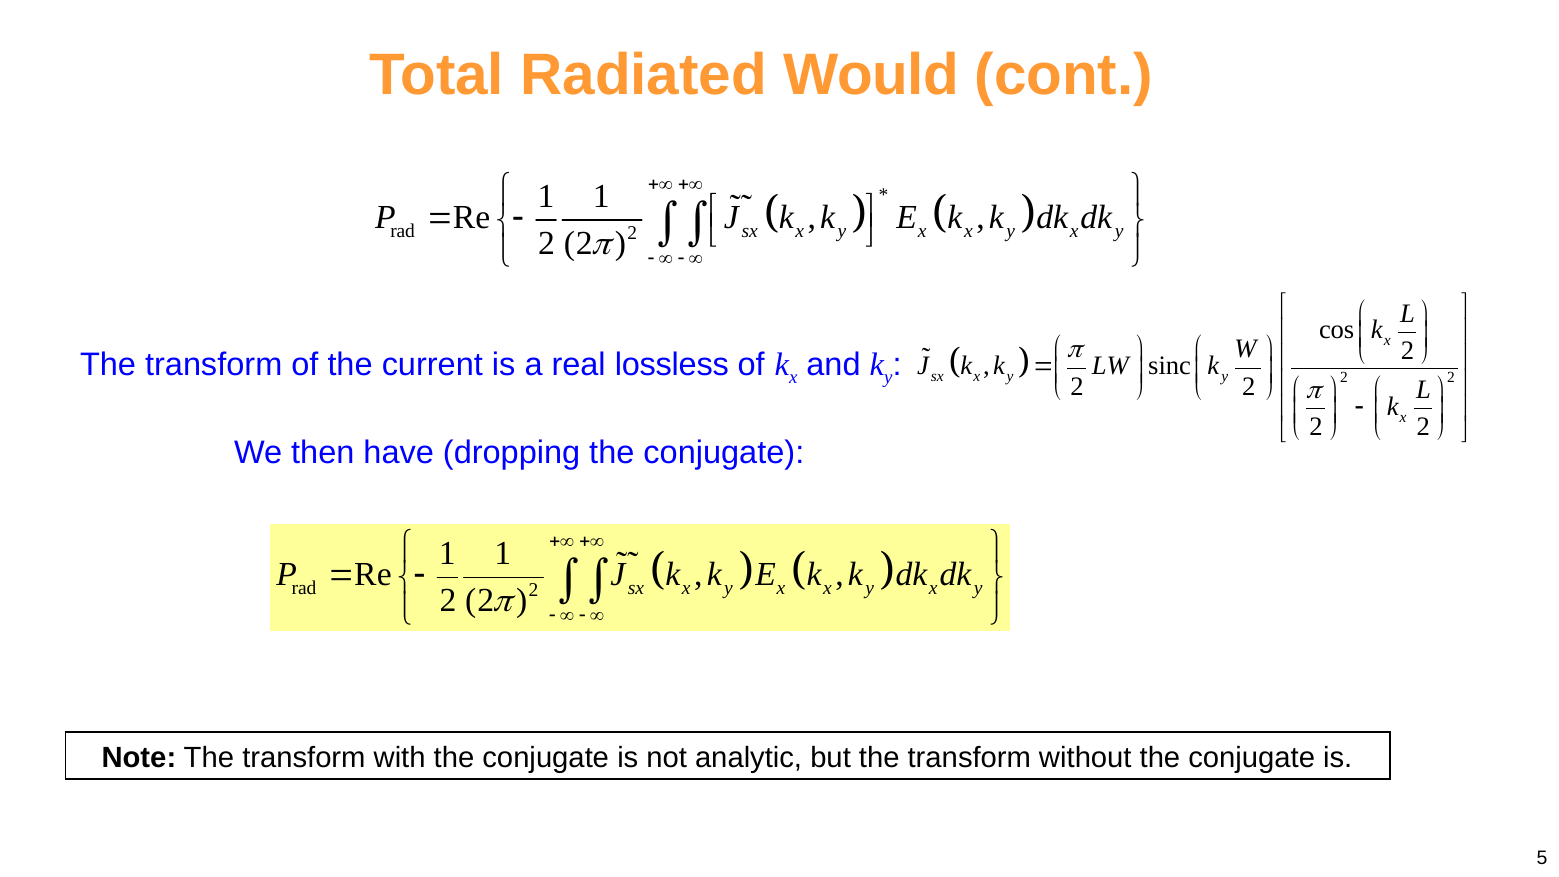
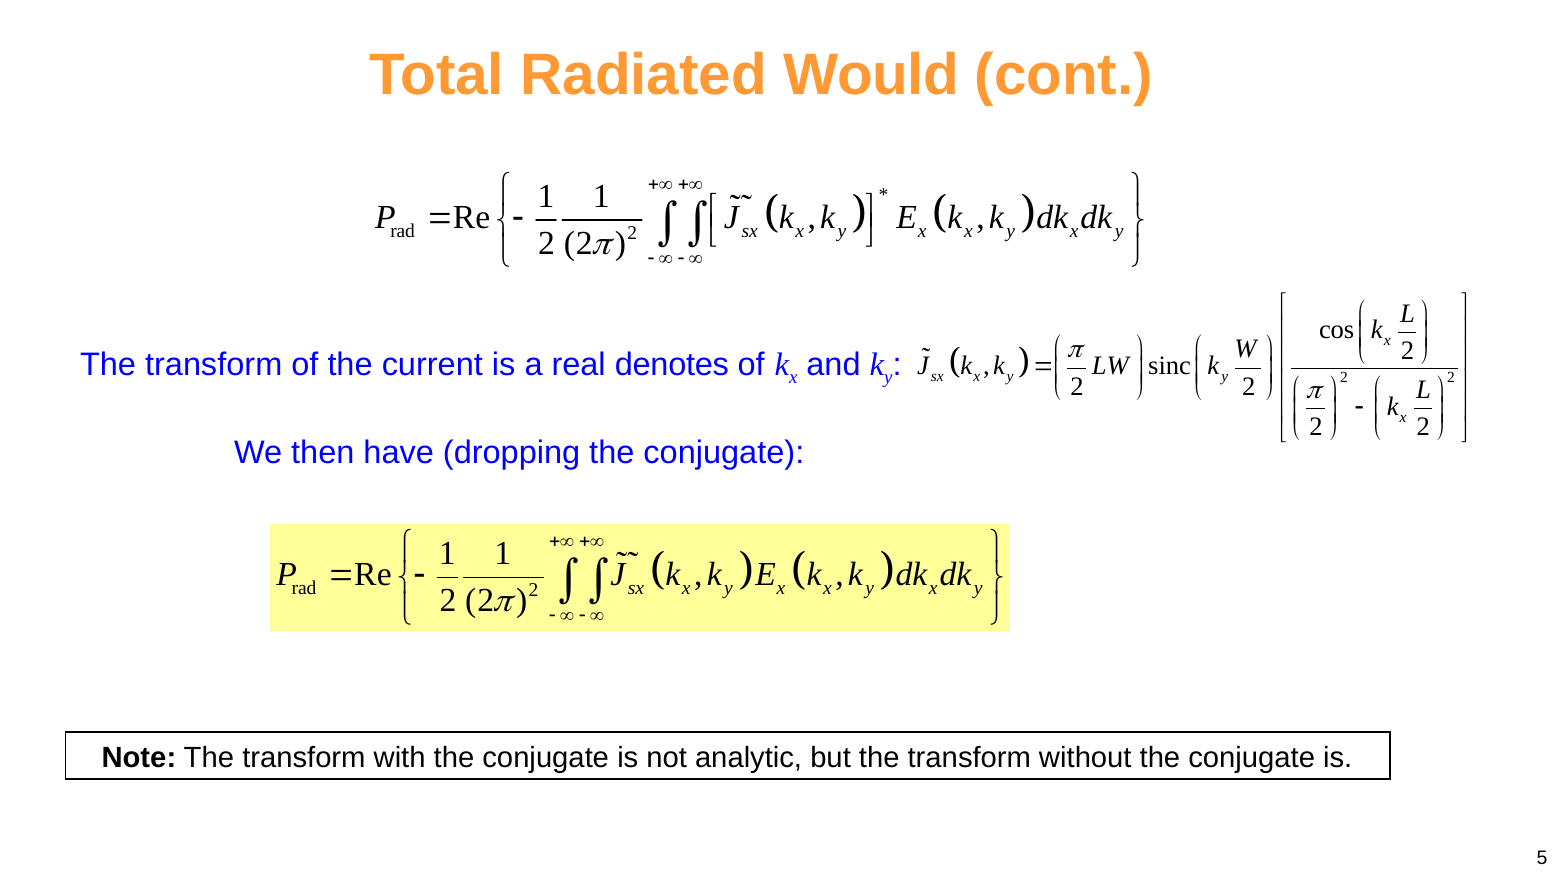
lossless: lossless -> denotes (672, 365)
